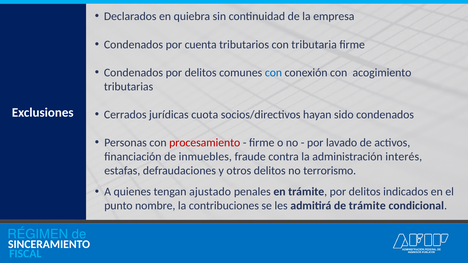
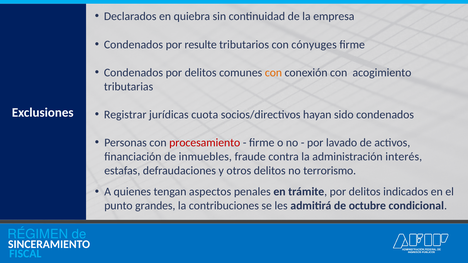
cuenta: cuenta -> resulte (201, 45)
tributaria: tributaria -> cónyuges (314, 45)
con colour: blue -> orange (273, 73)
Cerrados: Cerrados -> Registrar (125, 115)
ajustado: ajustado -> aspectos (210, 192)
nombre: nombre -> grandes (155, 206)
de trámite: trámite -> octubre (367, 206)
